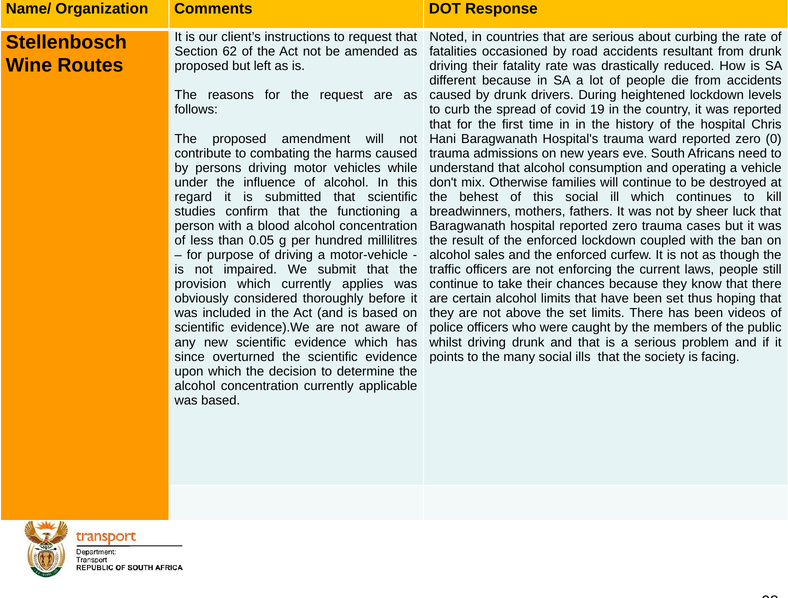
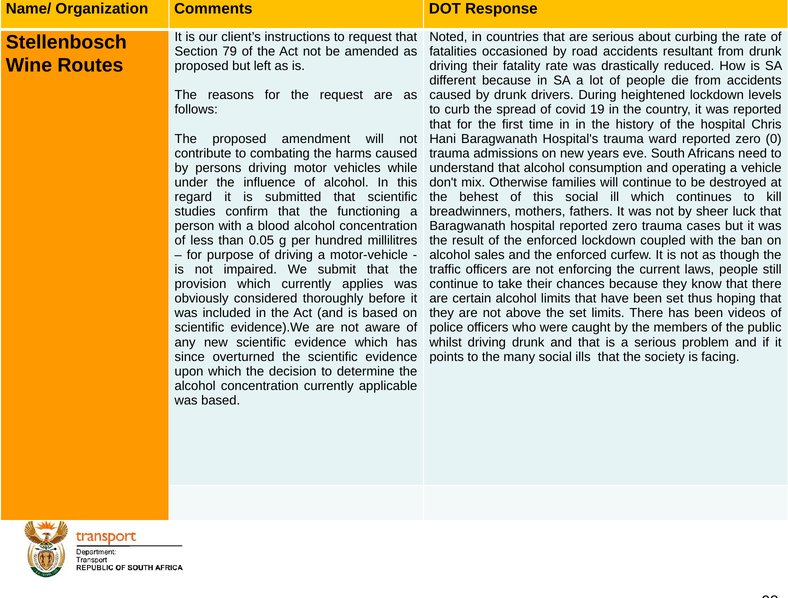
62: 62 -> 79 (230, 52)
